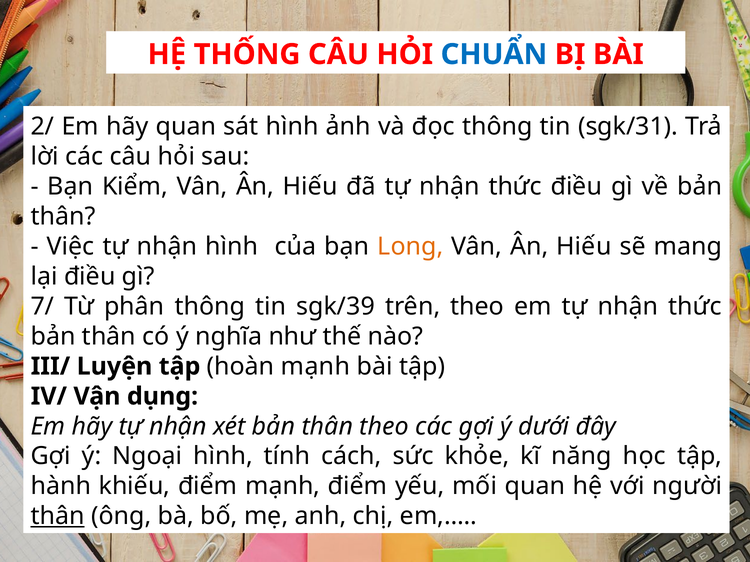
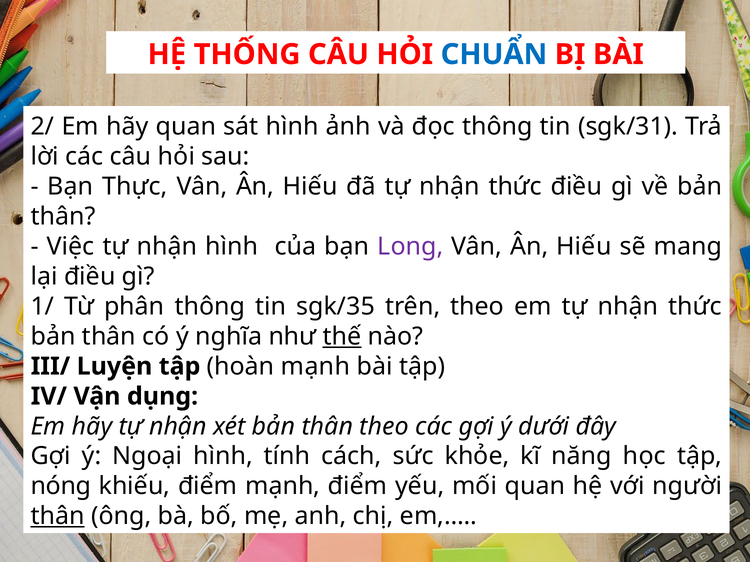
Kiểm: Kiểm -> Thực (135, 187)
Long colour: orange -> purple (410, 247)
7/: 7/ -> 1/ (42, 307)
sgk/39: sgk/39 -> sgk/35 (336, 307)
thế underline: none -> present (342, 337)
hành: hành -> nóng (61, 487)
